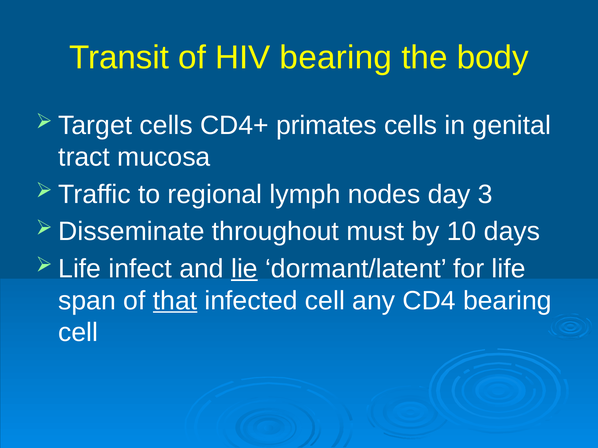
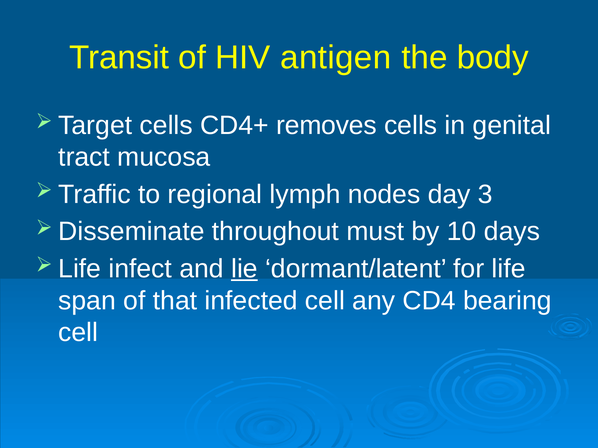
HIV bearing: bearing -> antigen (336, 58)
primates: primates -> removes (327, 125)
that underline: present -> none (175, 301)
